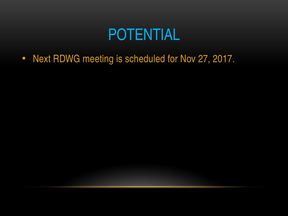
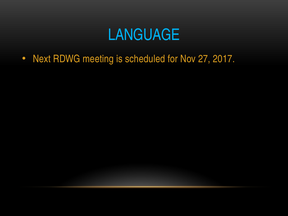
POTENTIAL: POTENTIAL -> LANGUAGE (144, 35)
